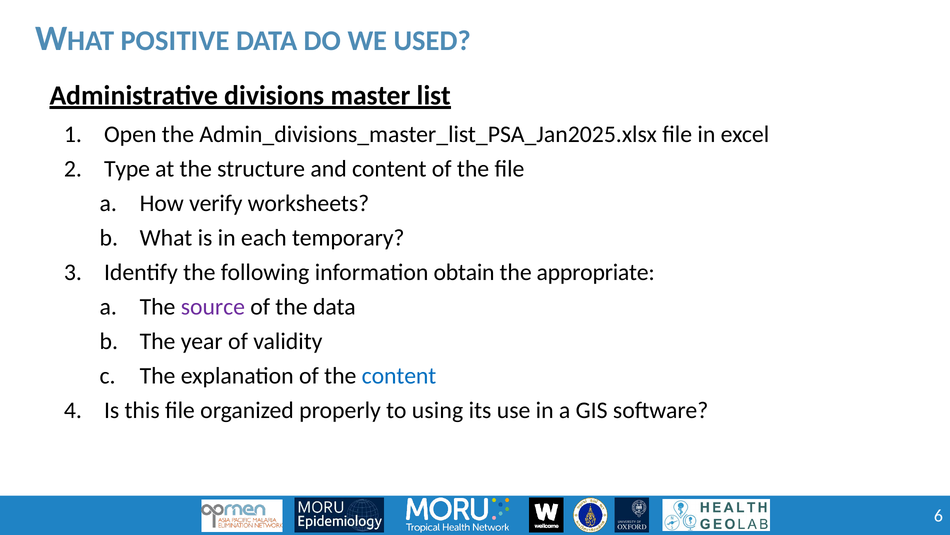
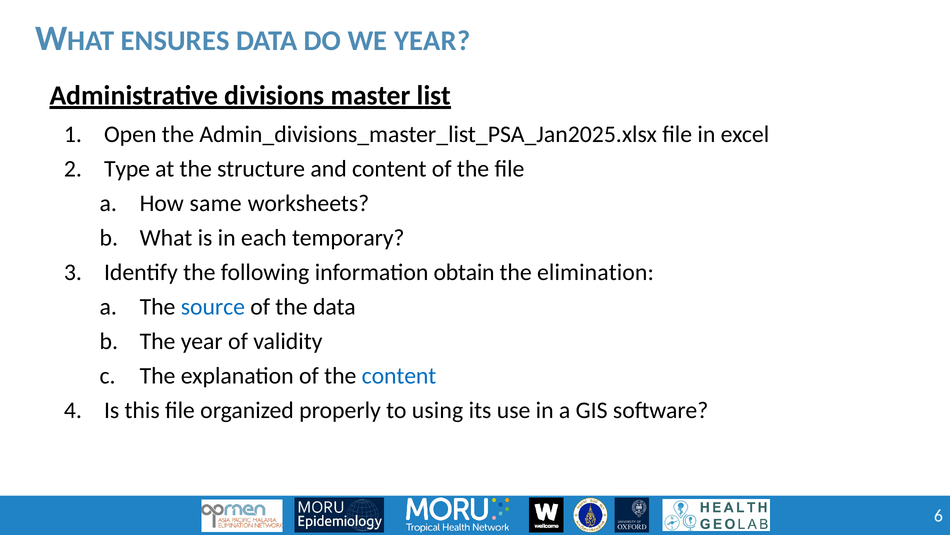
POSITIVE: POSITIVE -> ENSURES (175, 41)
WE USED: USED -> YEAR (432, 41)
verify: verify -> same (216, 203)
appropriate: appropriate -> elimination (595, 272)
source colour: purple -> blue (213, 307)
